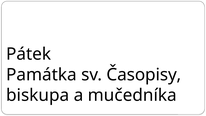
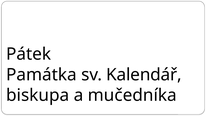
Časopisy: Časopisy -> Kalendář (144, 75)
